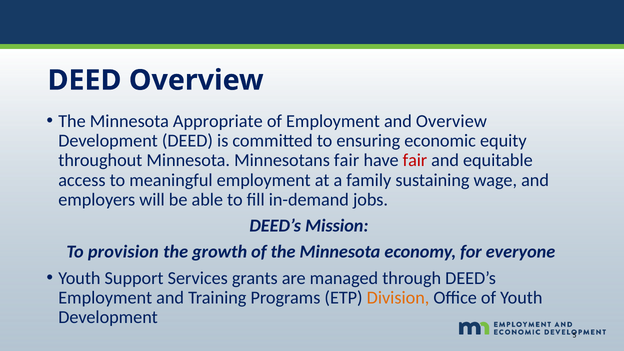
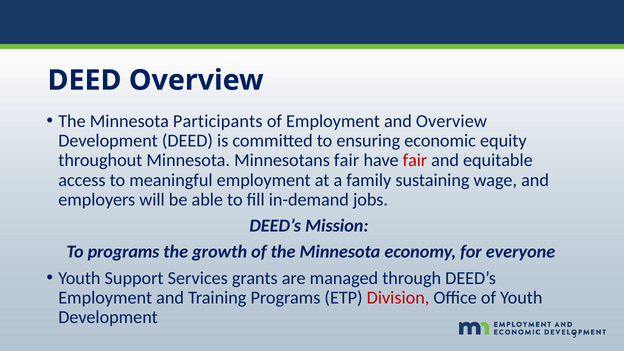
Appropriate: Appropriate -> Participants (218, 121)
To provision: provision -> programs (124, 252)
Division colour: orange -> red (398, 298)
